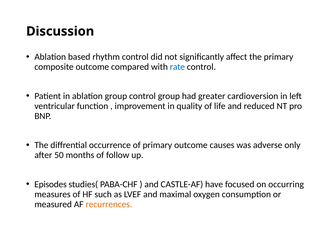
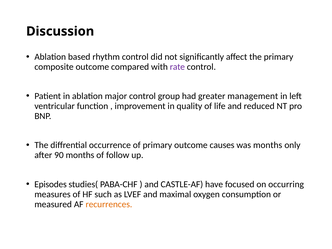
rate colour: blue -> purple (177, 67)
ablation group: group -> major (116, 96)
cardioversion: cardioversion -> management (253, 96)
was adverse: adverse -> months (268, 145)
50: 50 -> 90 (59, 155)
